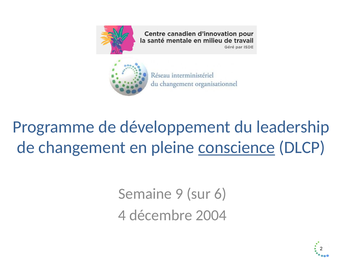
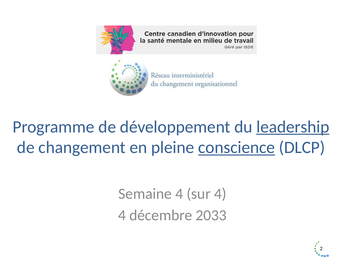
leadership underline: none -> present (293, 127)
Semaine 9: 9 -> 4 (179, 194)
sur 6: 6 -> 4 (220, 194)
2004: 2004 -> 2033 (211, 215)
